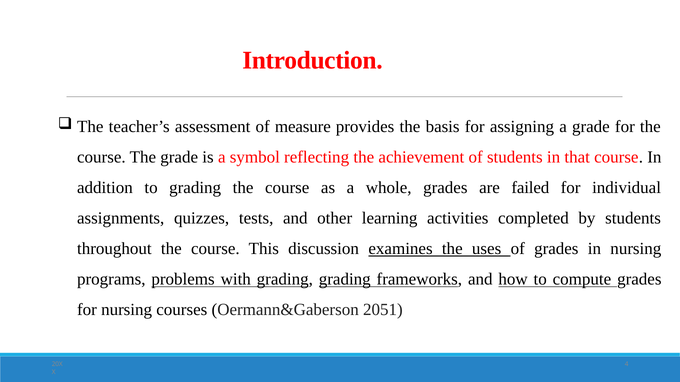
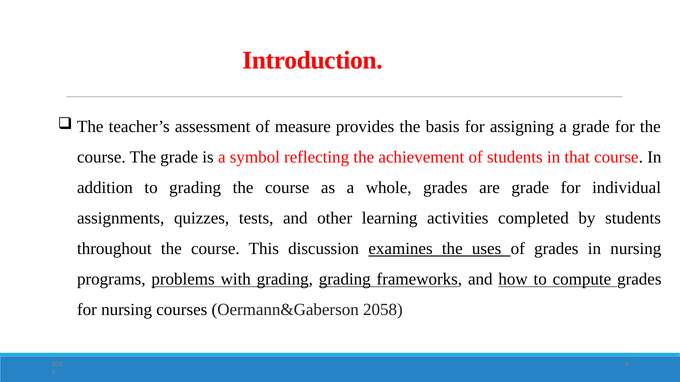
are failed: failed -> grade (530, 188)
2051: 2051 -> 2058 (383, 310)
